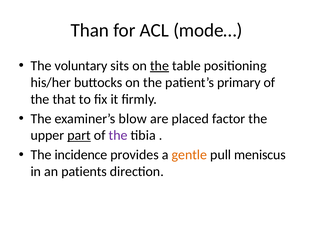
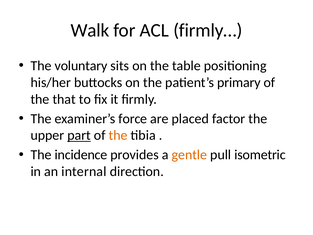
Than: Than -> Walk (90, 30)
mode…: mode… -> firmly… (208, 30)
the underline: present -> none (160, 66)
blow: blow -> force (133, 119)
the colour: purple -> orange (118, 135)
meniscus: meniscus -> isometric (260, 155)
patients: patients -> internal (84, 171)
